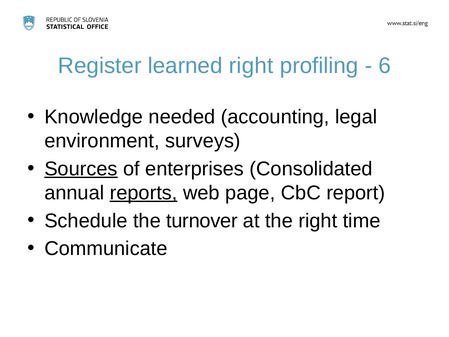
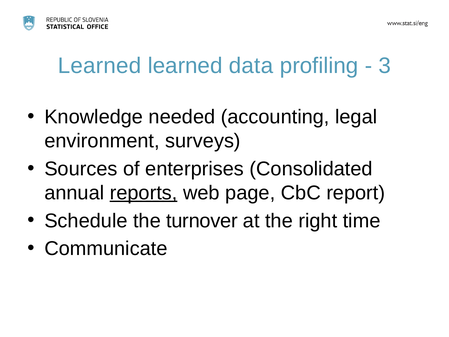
Register: Register -> Learned (100, 66)
learned right: right -> data (251, 66)
6: 6 -> 3 (385, 66)
Sources underline: present -> none (81, 169)
